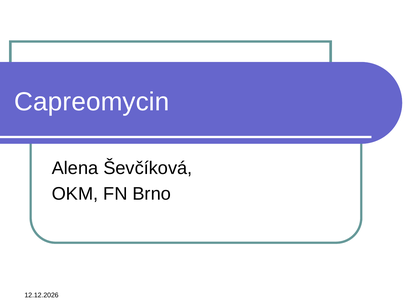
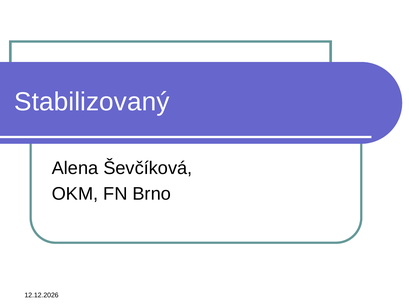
Capreomycin: Capreomycin -> Stabilizovaný (92, 102)
